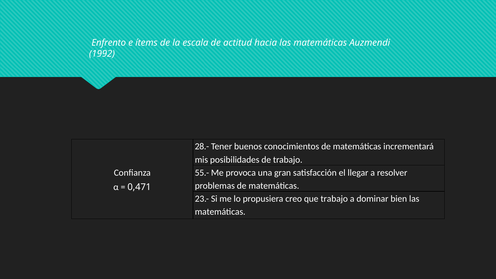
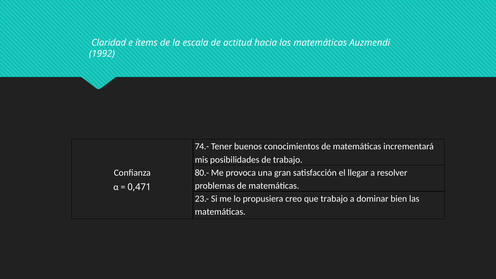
Enfrento: Enfrento -> Claridad (109, 43)
28.-: 28.- -> 74.- (202, 147)
55.-: 55.- -> 80.- (202, 173)
